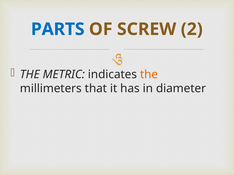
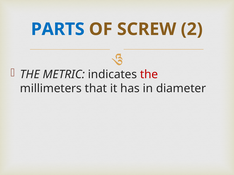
the colour: orange -> red (149, 75)
